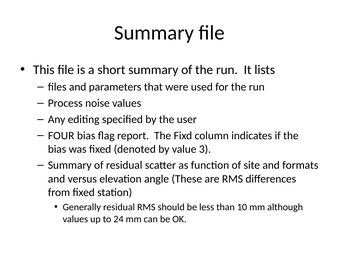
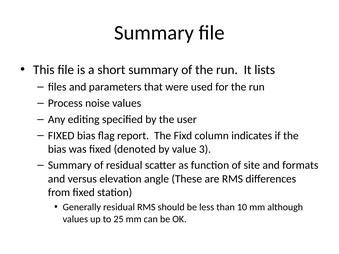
FOUR: FOUR -> FIXED (61, 136)
24: 24 -> 25 (118, 219)
